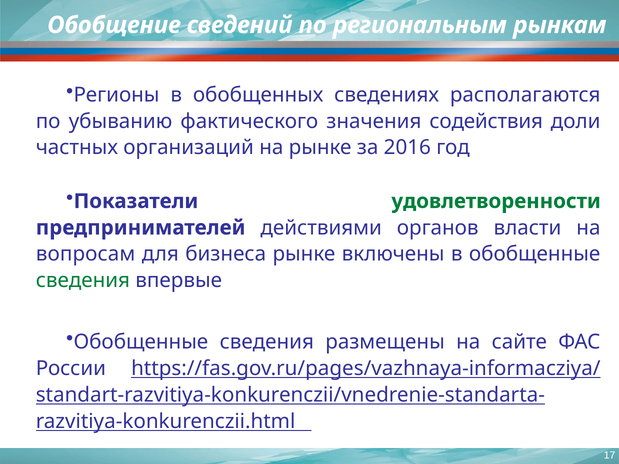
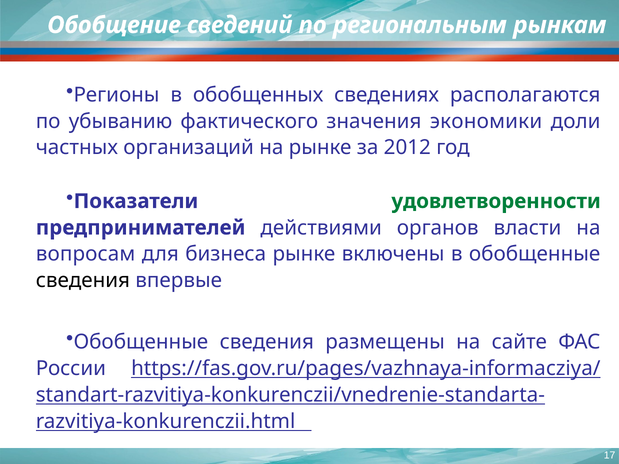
содействия: содействия -> экономики (486, 121)
2016: 2016 -> 2012 (407, 148)
сведения colour: green -> black (83, 281)
